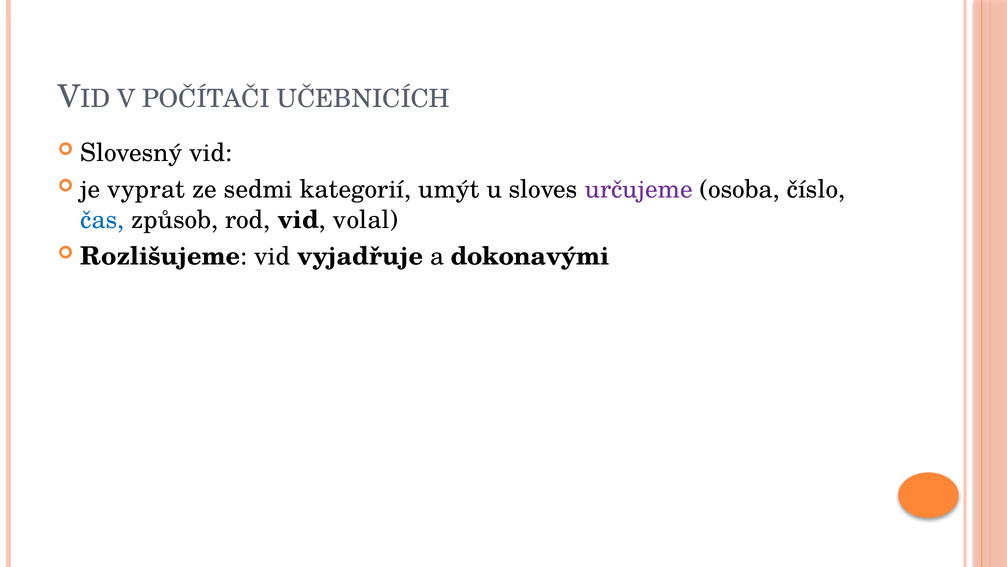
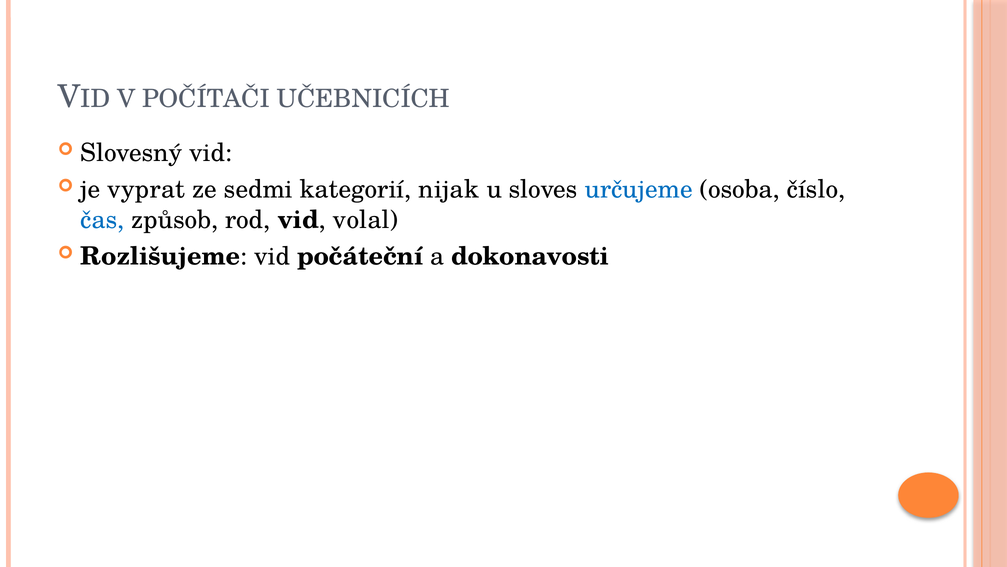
umýt: umýt -> nijak (449, 189)
určujeme colour: purple -> blue (639, 189)
vyjadřuje: vyjadřuje -> počáteční (360, 256)
dokonavými: dokonavými -> dokonavosti (530, 256)
